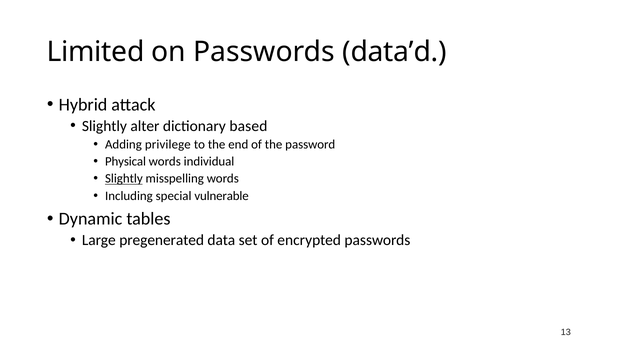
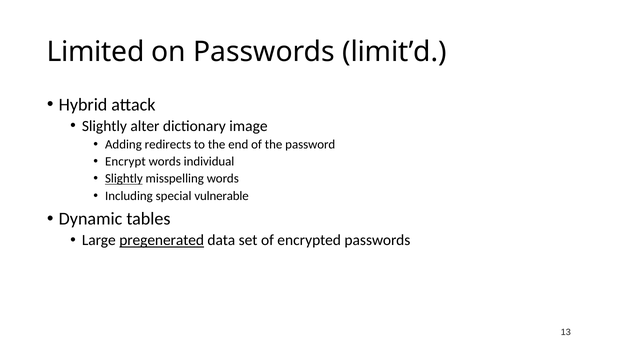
data’d: data’d -> limit’d (394, 52)
based: based -> image (248, 126)
privilege: privilege -> redirects (168, 144)
Physical: Physical -> Encrypt (125, 161)
pregenerated underline: none -> present (162, 240)
